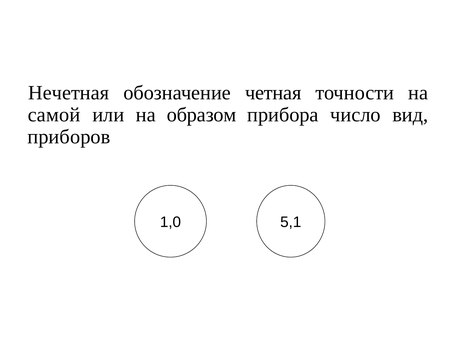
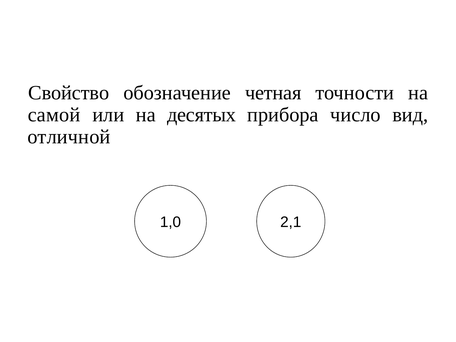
Нечетная: Нечетная -> Свойство (69, 93)
образом: образом -> десятых (202, 115)
приборов: приборов -> отличной (69, 137)
5,1: 5,1 -> 2,1 (291, 222)
